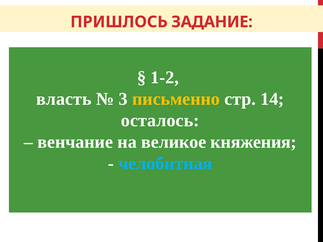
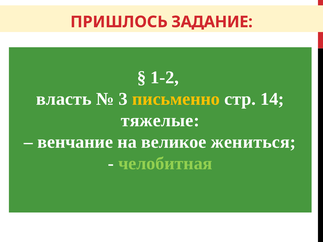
осталось: осталось -> тяжелые (160, 121)
княжения: княжения -> жениться (253, 142)
челобитная colour: light blue -> light green (165, 164)
